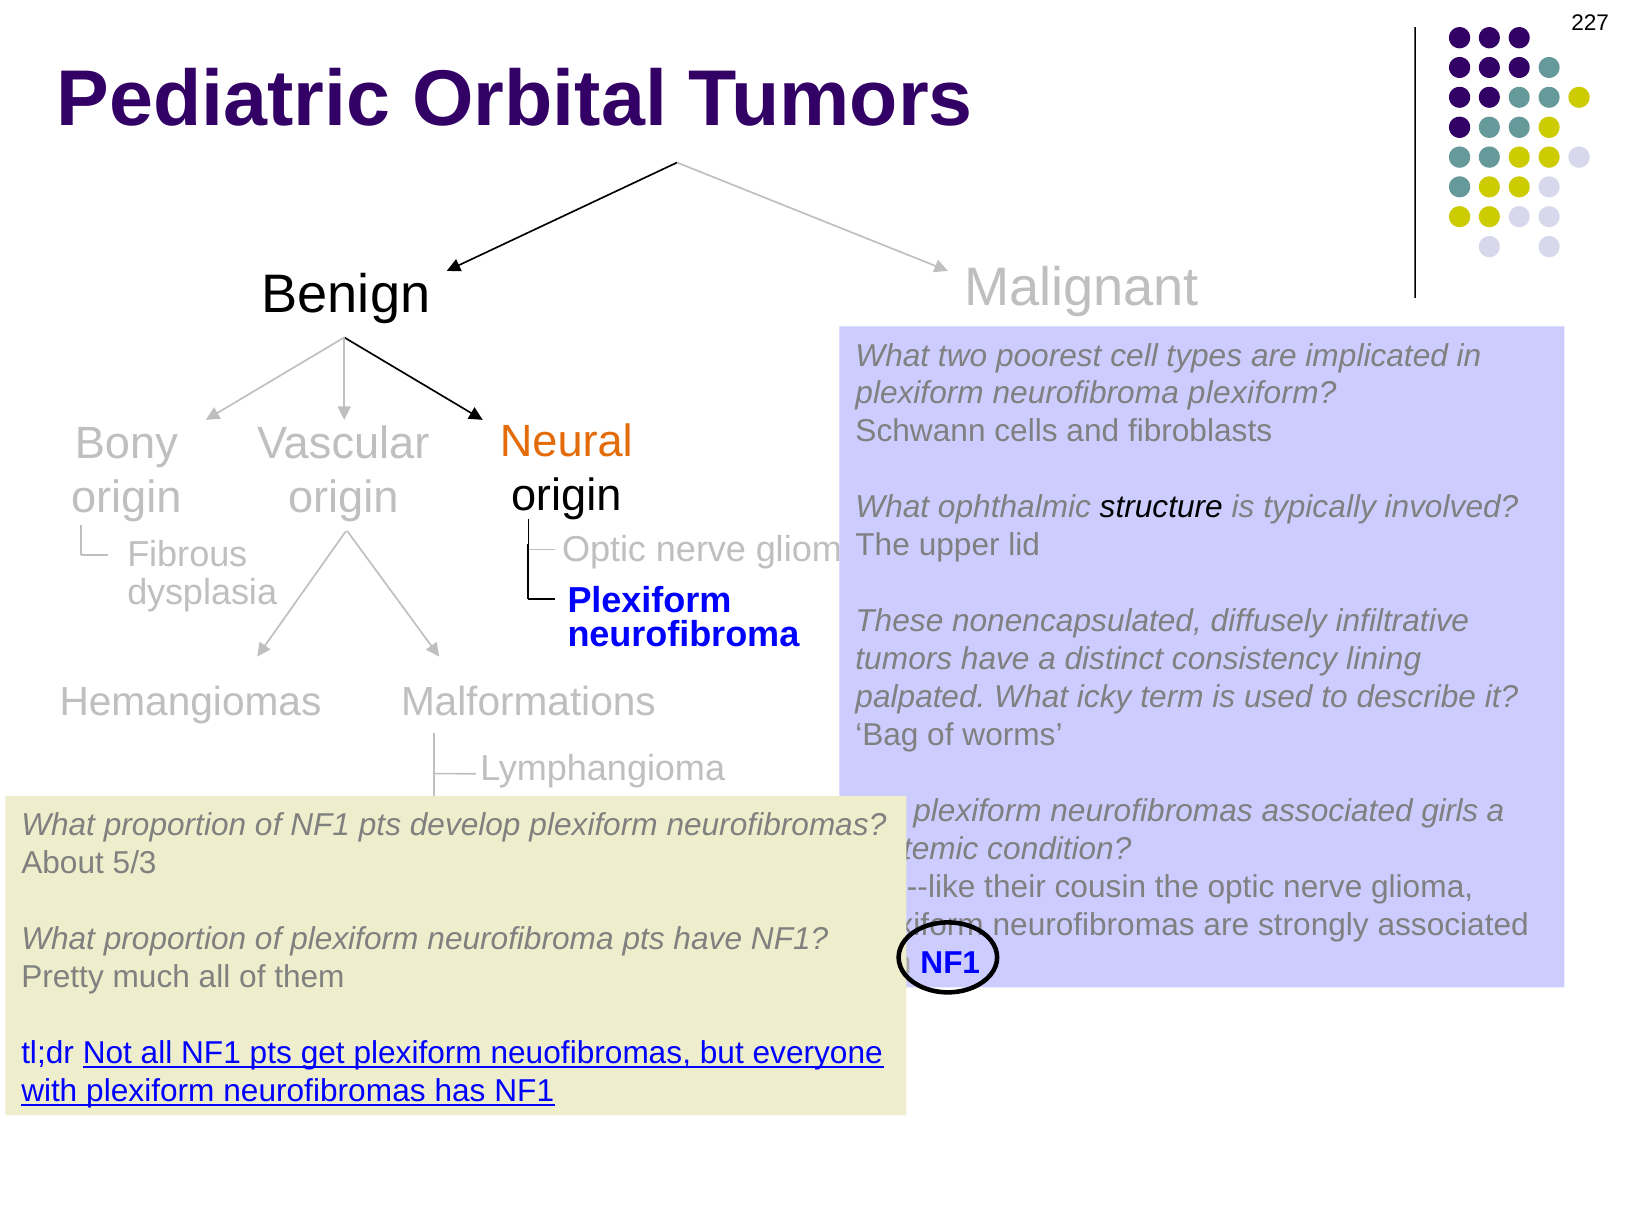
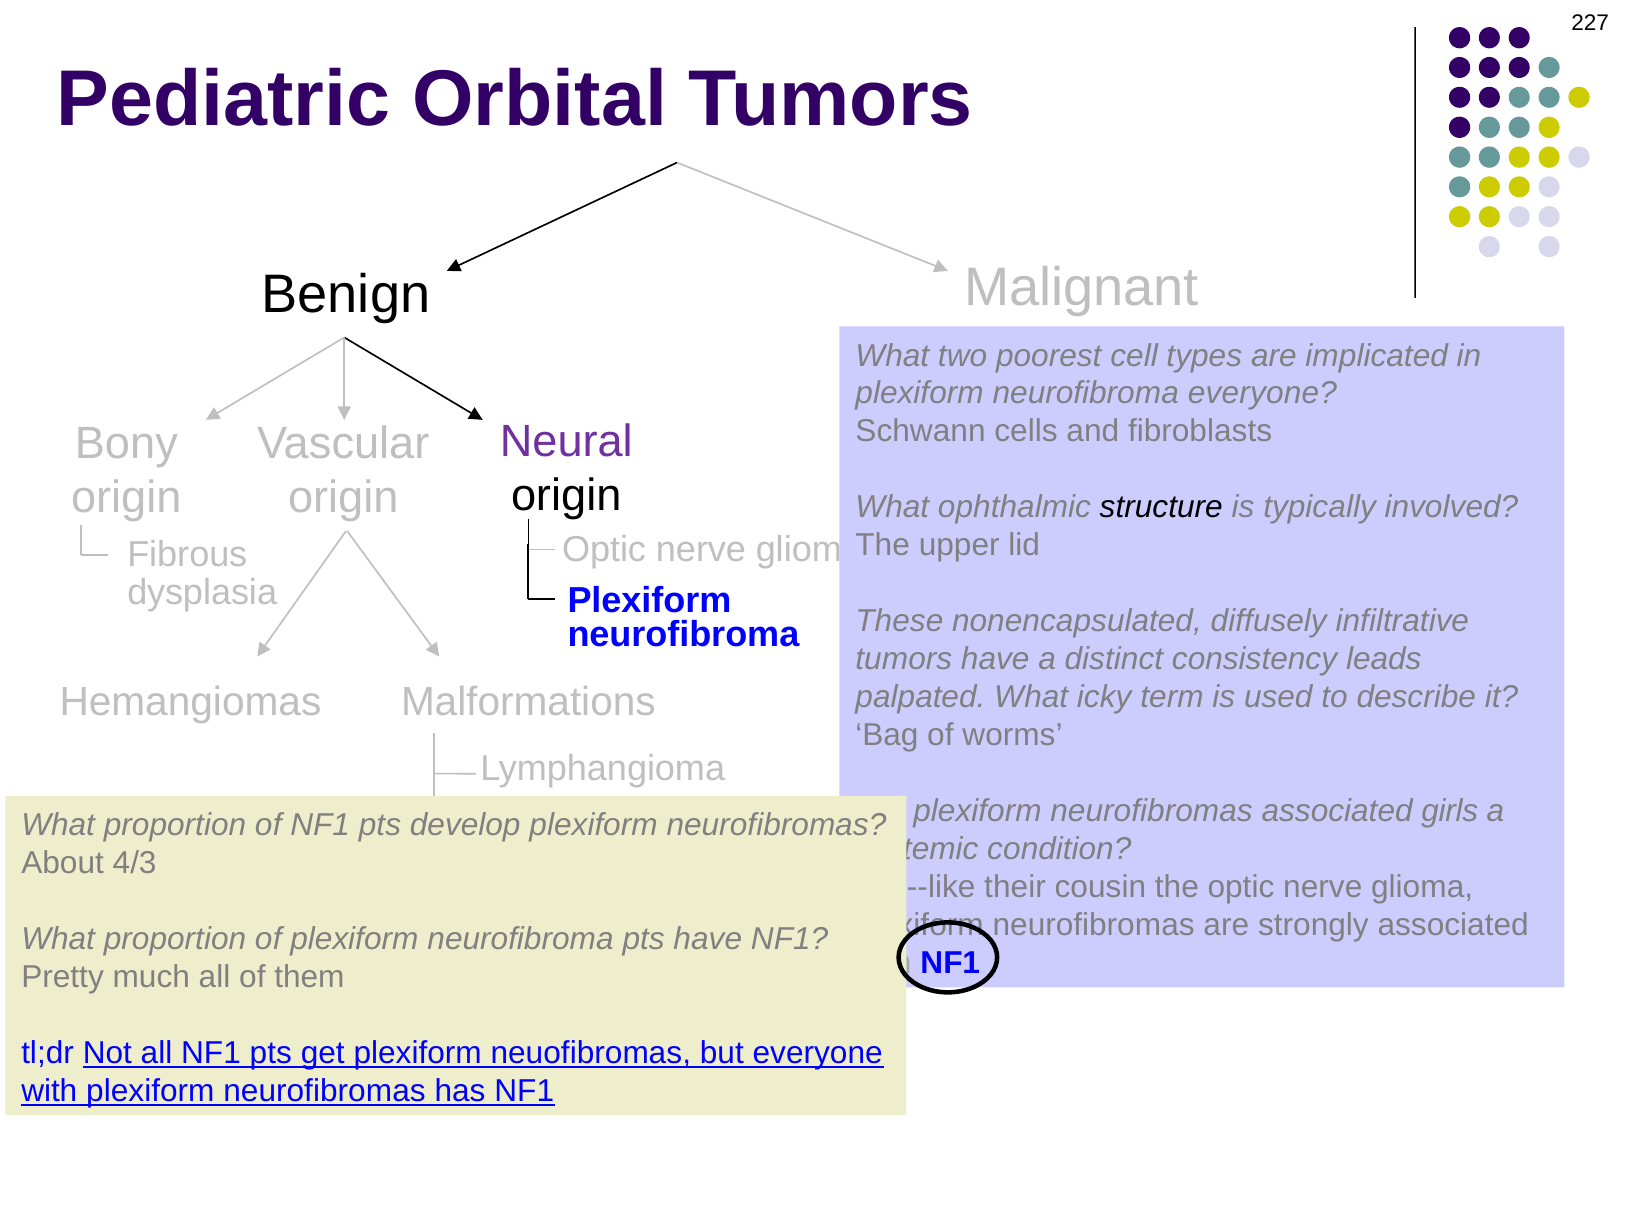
neurofibroma plexiform: plexiform -> everyone (1262, 393)
Neural colour: orange -> purple (566, 441)
lining: lining -> leads (1384, 659)
5/3: 5/3 -> 4/3 (135, 863)
